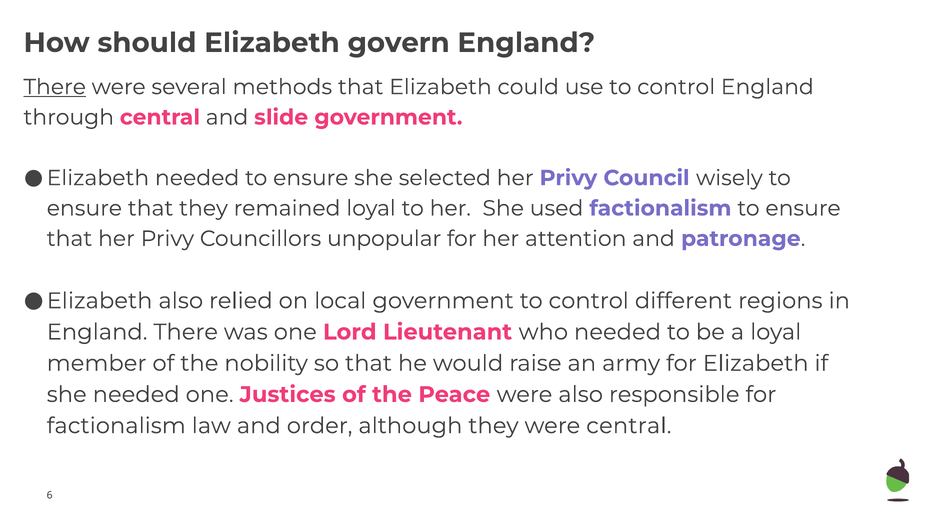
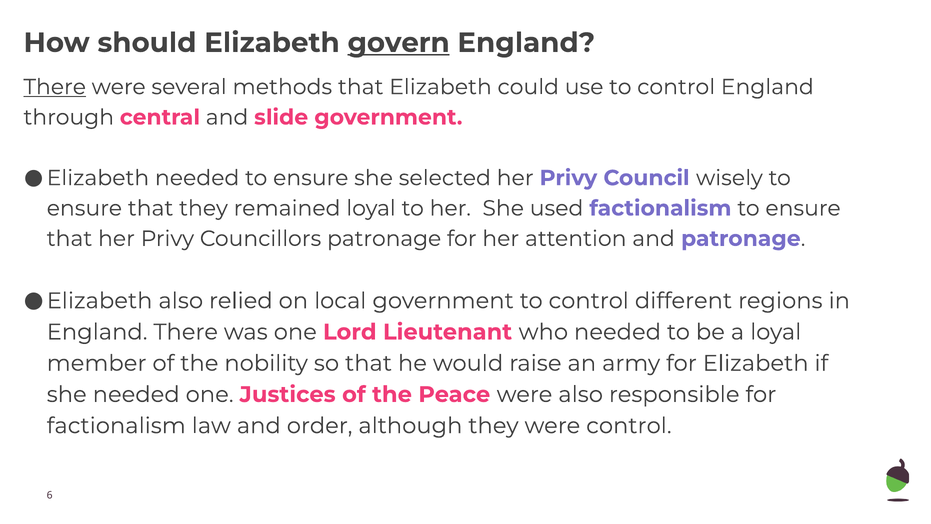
govern underline: none -> present (399, 43)
Councillors unpopular: unpopular -> patronage (384, 238)
were central: central -> control (629, 426)
